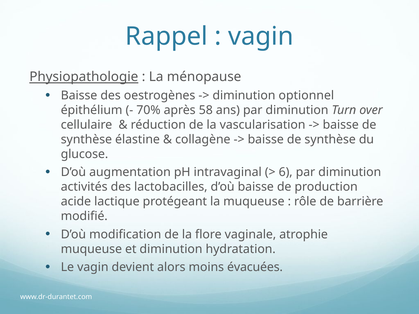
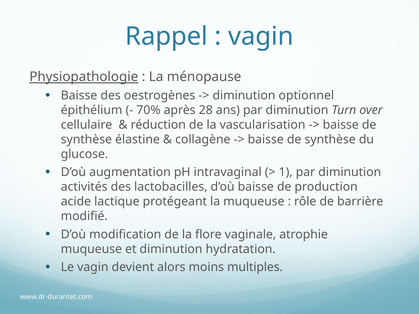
58: 58 -> 28 (206, 110)
6: 6 -> 1 (286, 172)
évacuées: évacuées -> multiples (255, 267)
